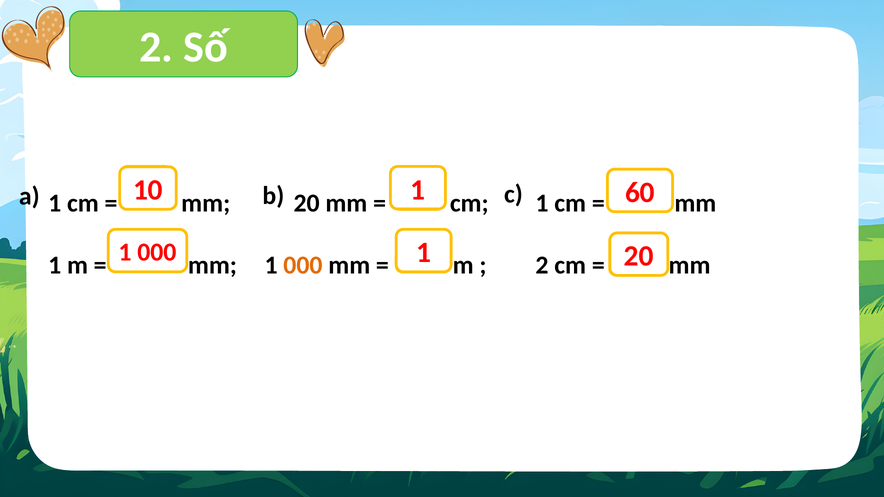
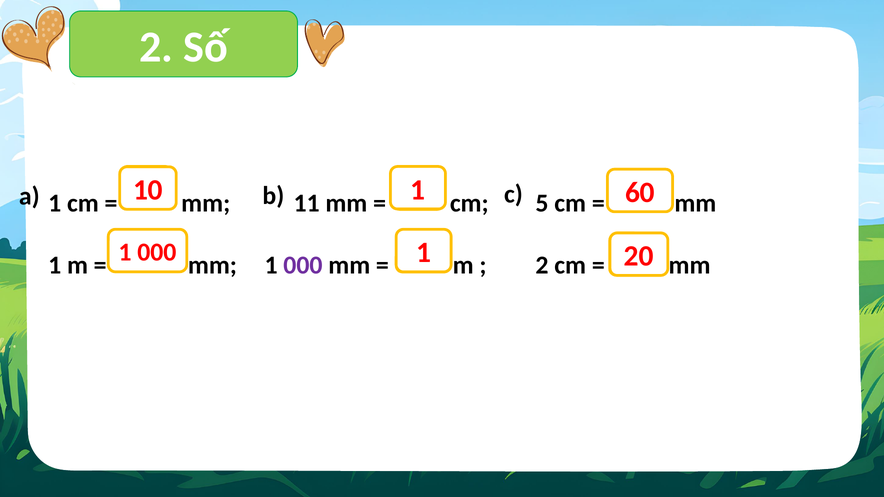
mm 20: 20 -> 11 (307, 203)
cm 1: 1 -> 5 (542, 203)
000 colour: orange -> purple (303, 265)
